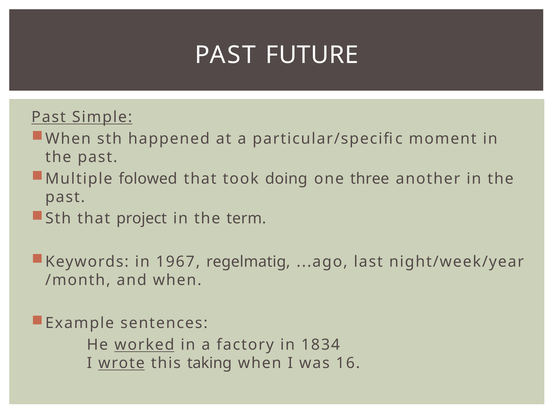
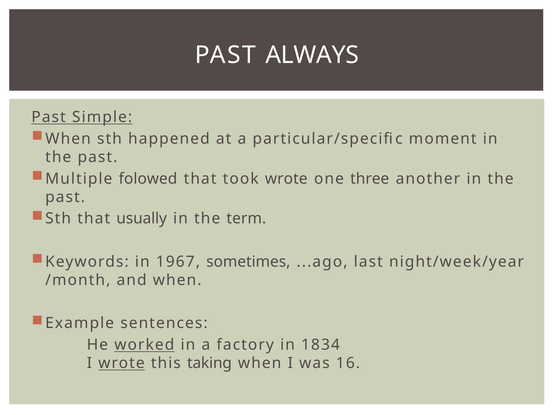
FUTURE: FUTURE -> ALWAYS (312, 55)
took doing: doing -> wrote (286, 179)
project: project -> usually (142, 219)
regelmatig: regelmatig -> sometimes (248, 262)
